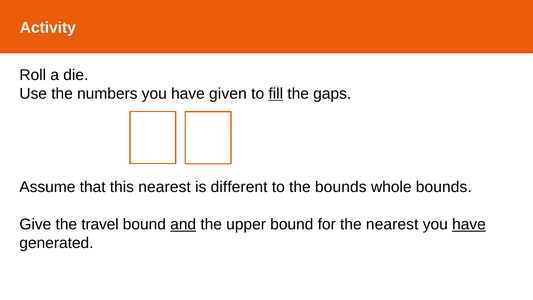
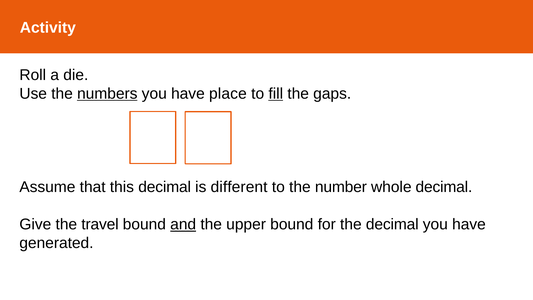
numbers underline: none -> present (107, 94)
given: given -> place (228, 94)
this nearest: nearest -> decimal (165, 187)
the bounds: bounds -> number (341, 187)
whole bounds: bounds -> decimal (444, 187)
the nearest: nearest -> decimal (392, 224)
have underline: present -> none (469, 224)
